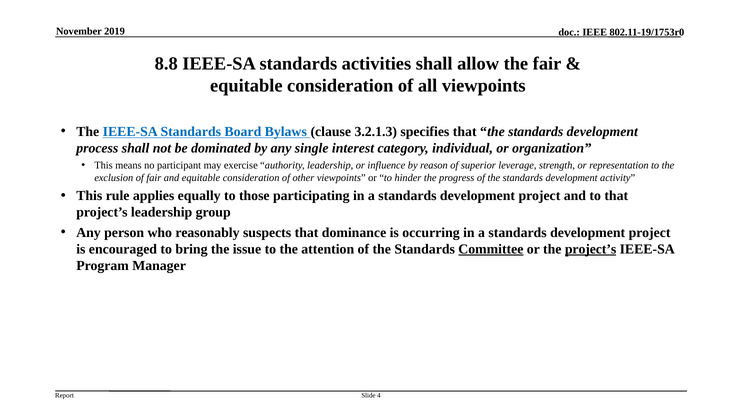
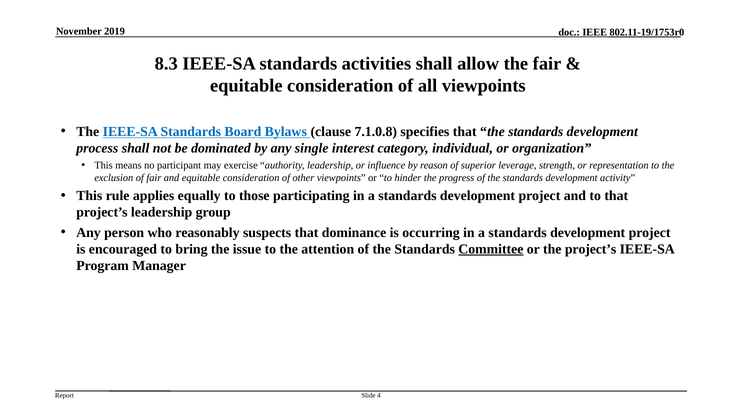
8.8: 8.8 -> 8.3 (166, 64)
3.2.1.3: 3.2.1.3 -> 7.1.0.8 (376, 132)
project’s underline: present -> none (591, 249)
